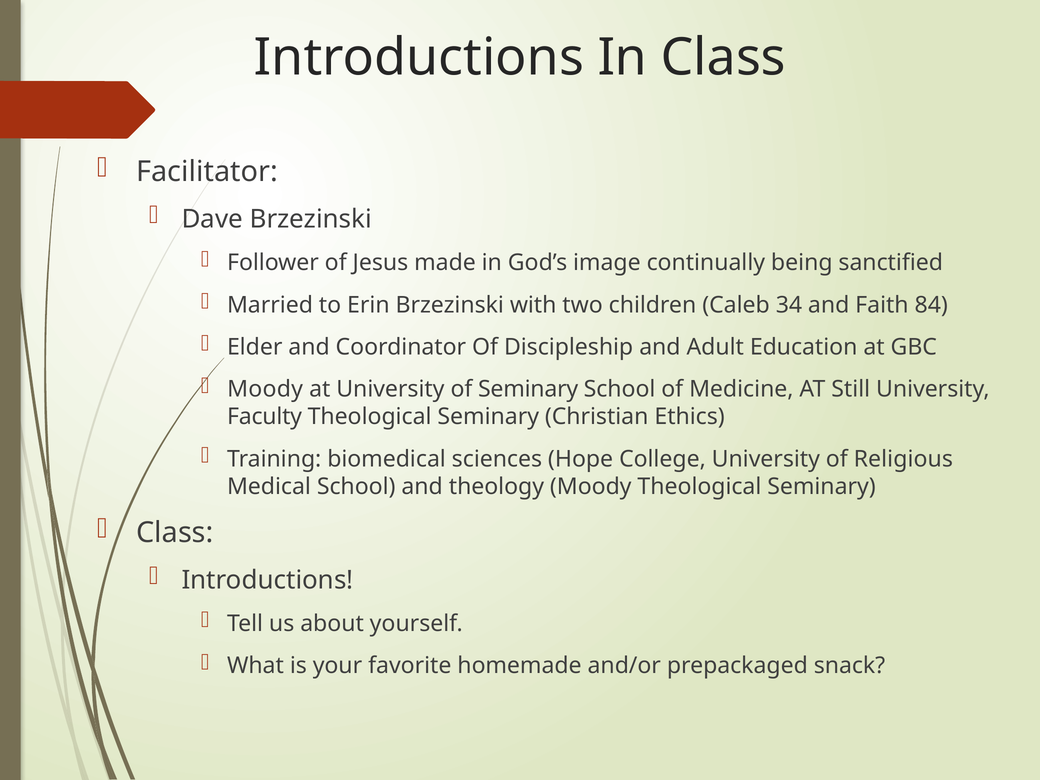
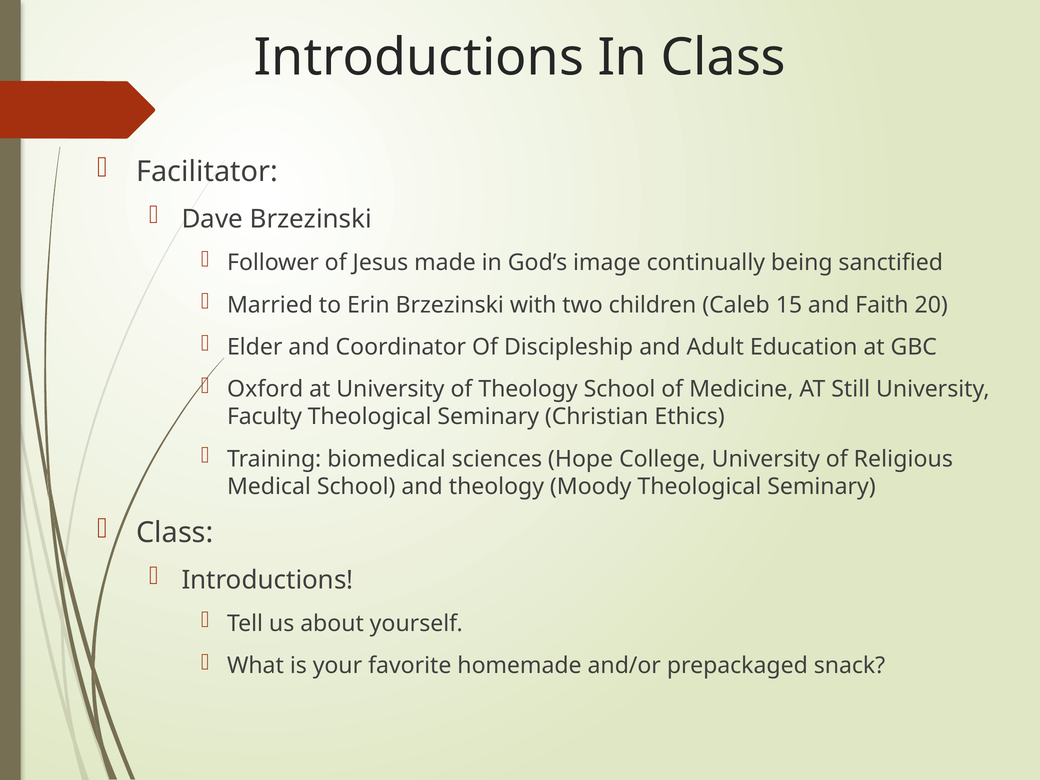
34: 34 -> 15 (789, 305)
84: 84 -> 20 (931, 305)
Moody: Moody -> Oxford (265, 389)
of Seminary: Seminary -> Theology (528, 389)
